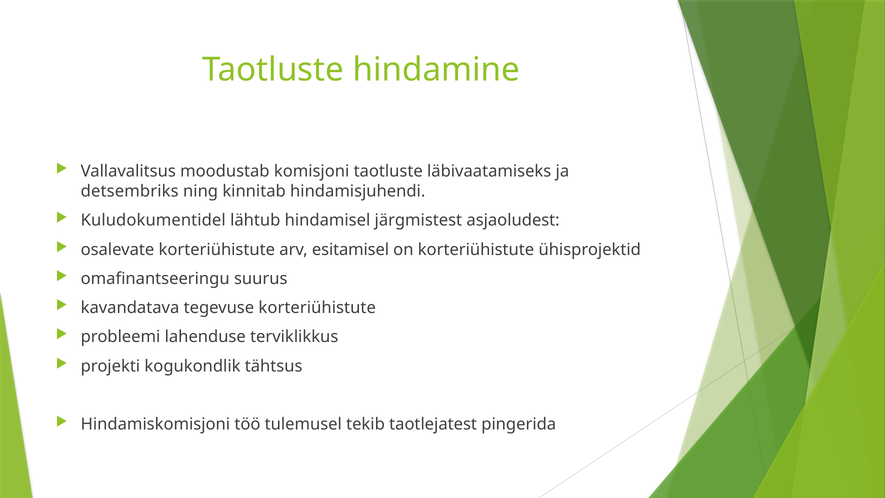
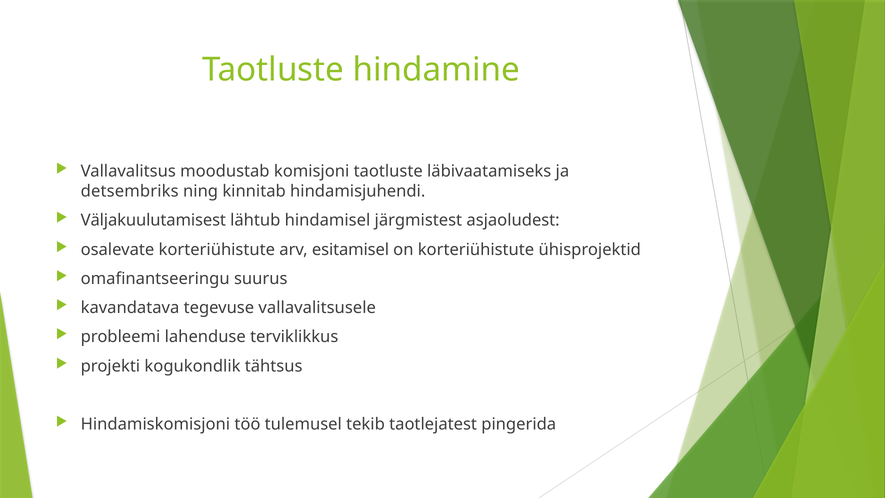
Kuludokumentidel: Kuludokumentidel -> Väljakuulutamisest (153, 220)
tegevuse korteriühistute: korteriühistute -> vallavalitsusele (317, 308)
